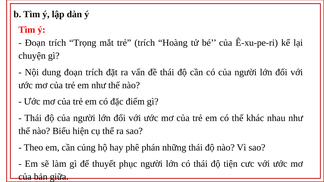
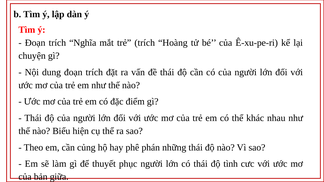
Trọng: Trọng -> Nghĩa (83, 43)
tiện: tiện -> tình (231, 164)
